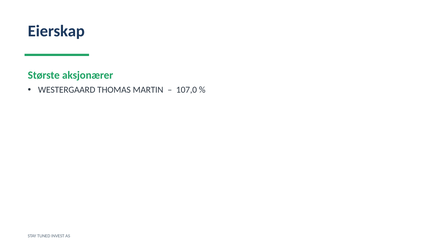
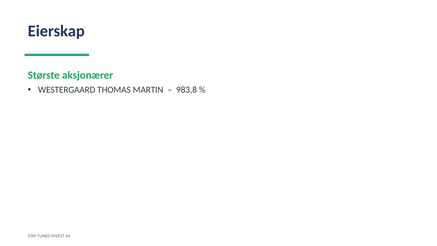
107,0: 107,0 -> 983,8 (187, 90)
